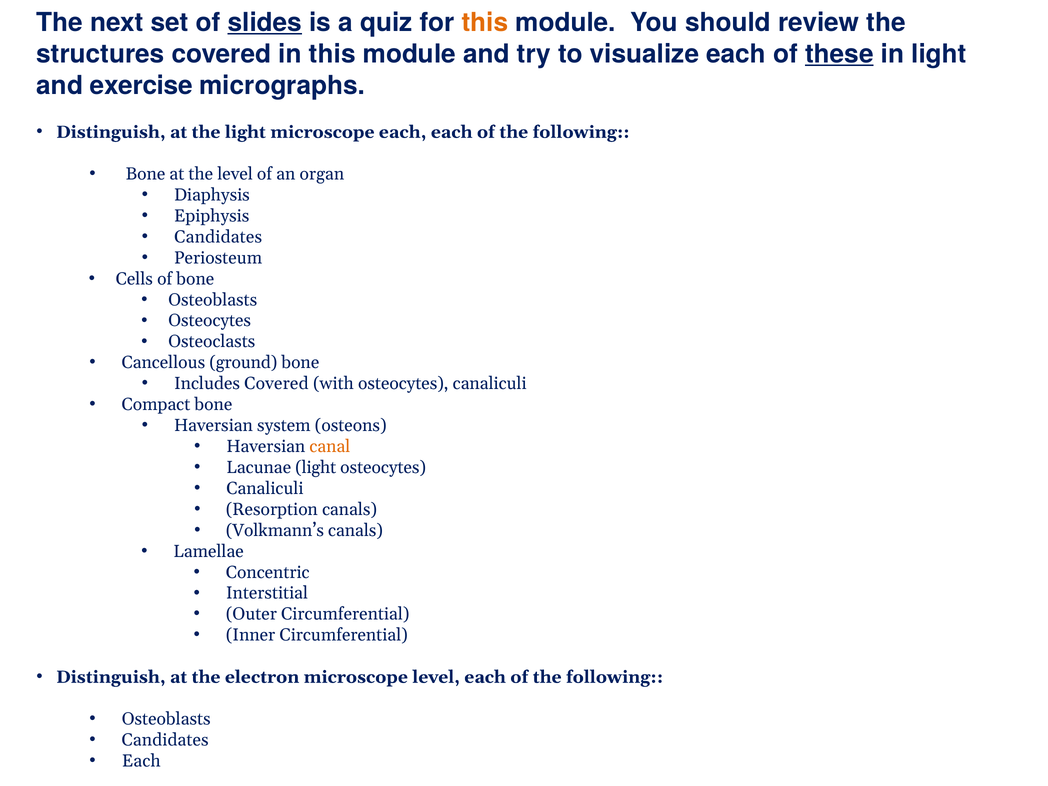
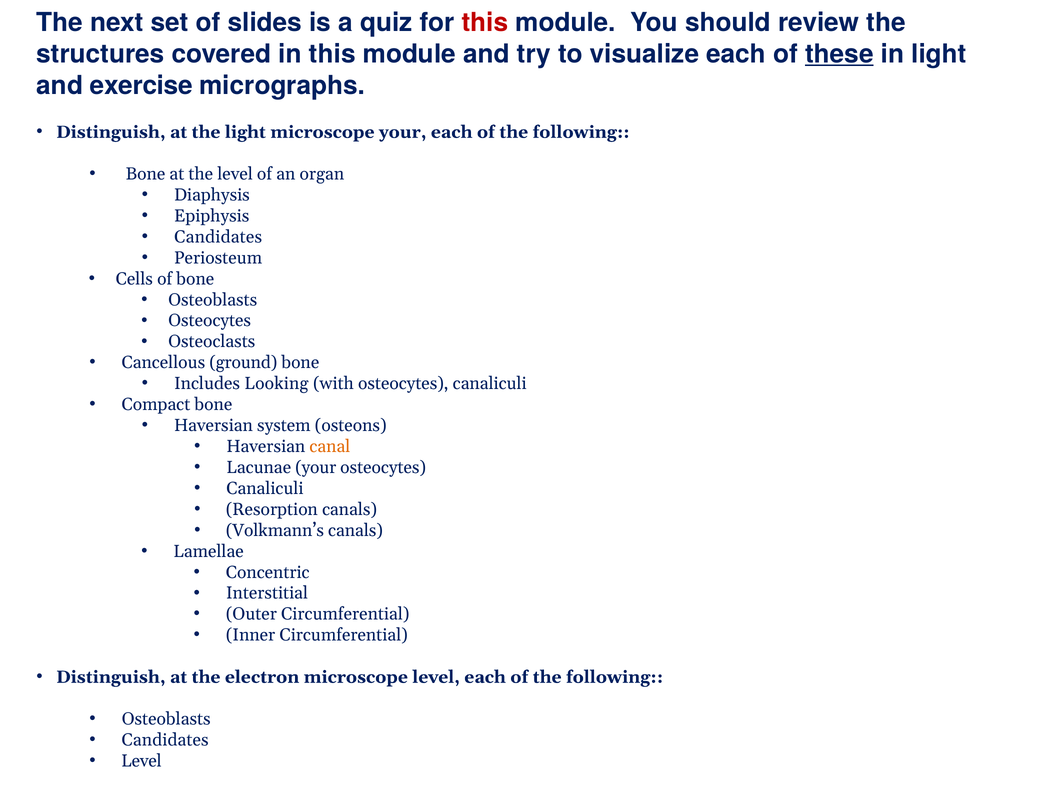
slides underline: present -> none (265, 23)
this colour: orange -> red (485, 23)
microscope each: each -> your (403, 132)
Includes Covered: Covered -> Looking (276, 384)
Lacunae light: light -> your (316, 467)
Each: Each -> Level (141, 761)
